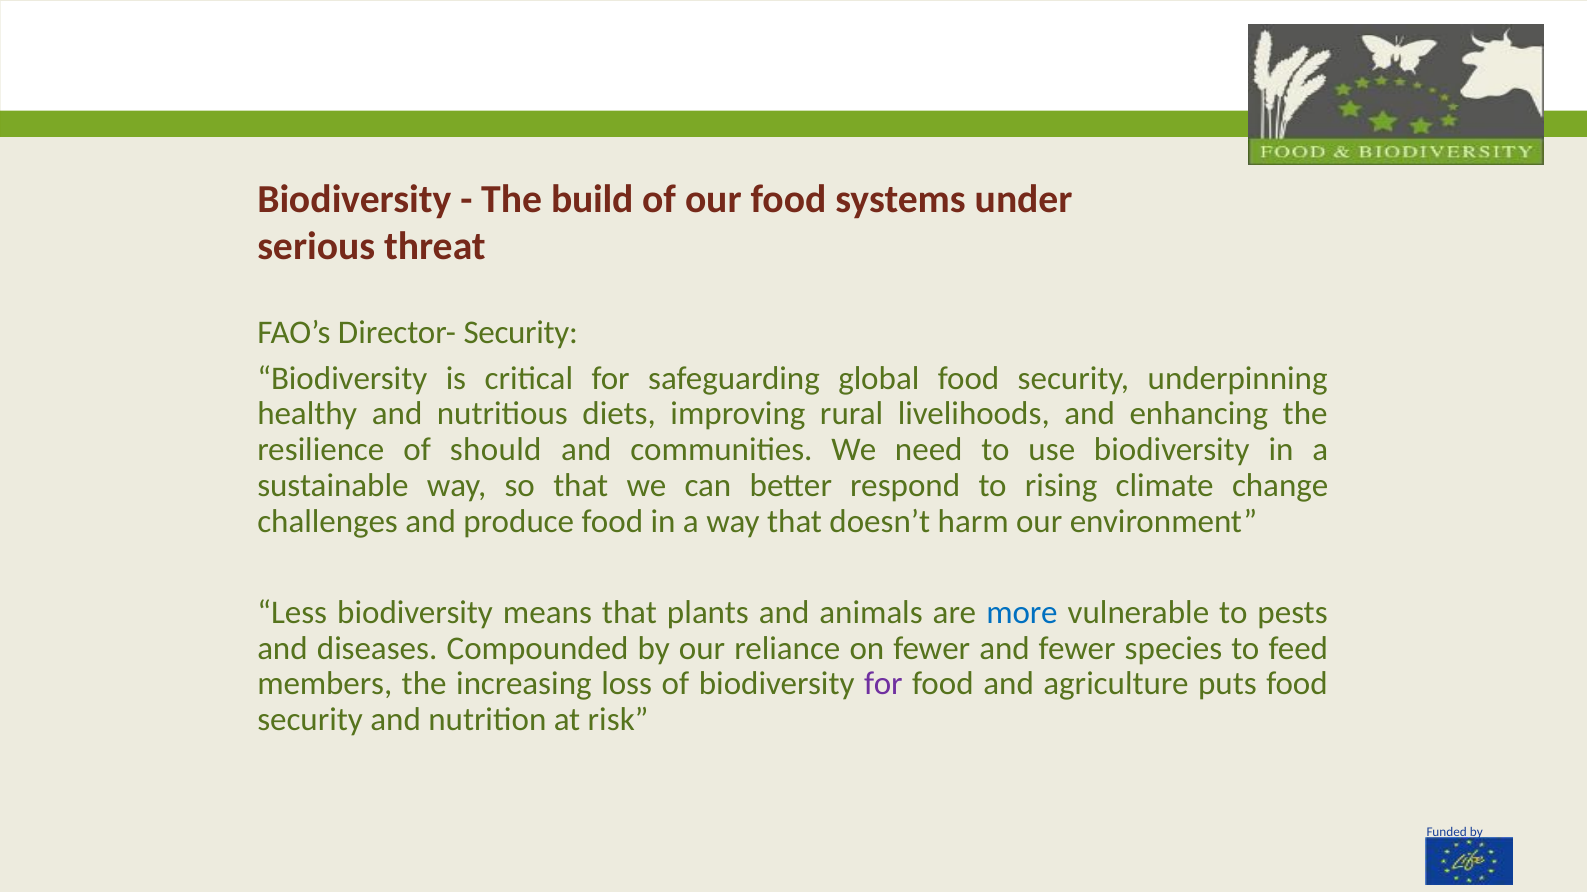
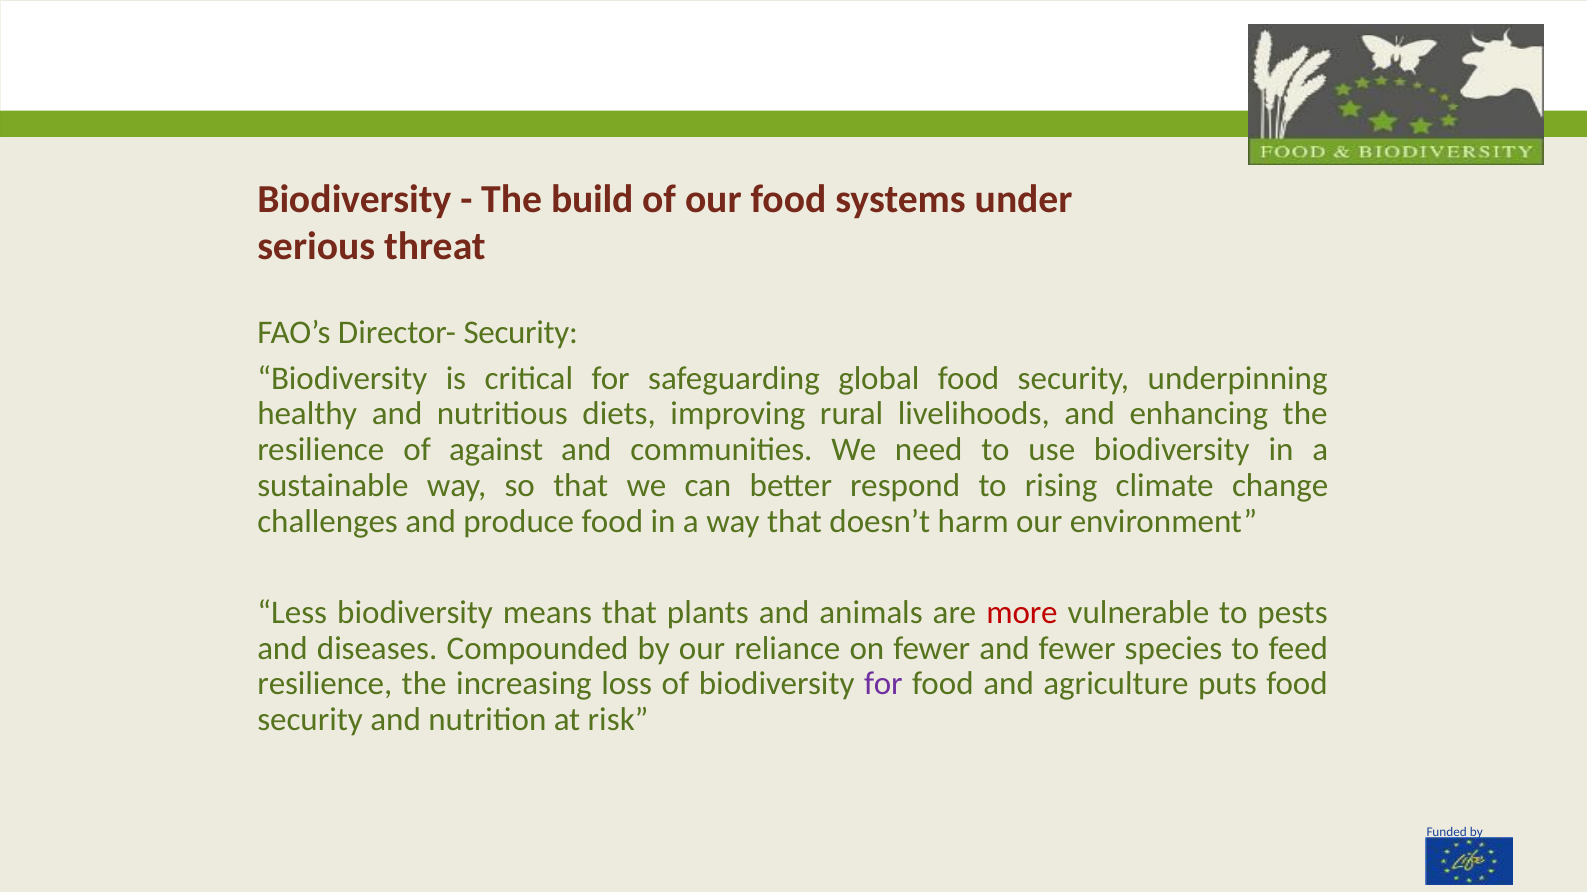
should: should -> against (496, 450)
more colour: blue -> red (1022, 613)
members: members -> resilience (325, 684)
